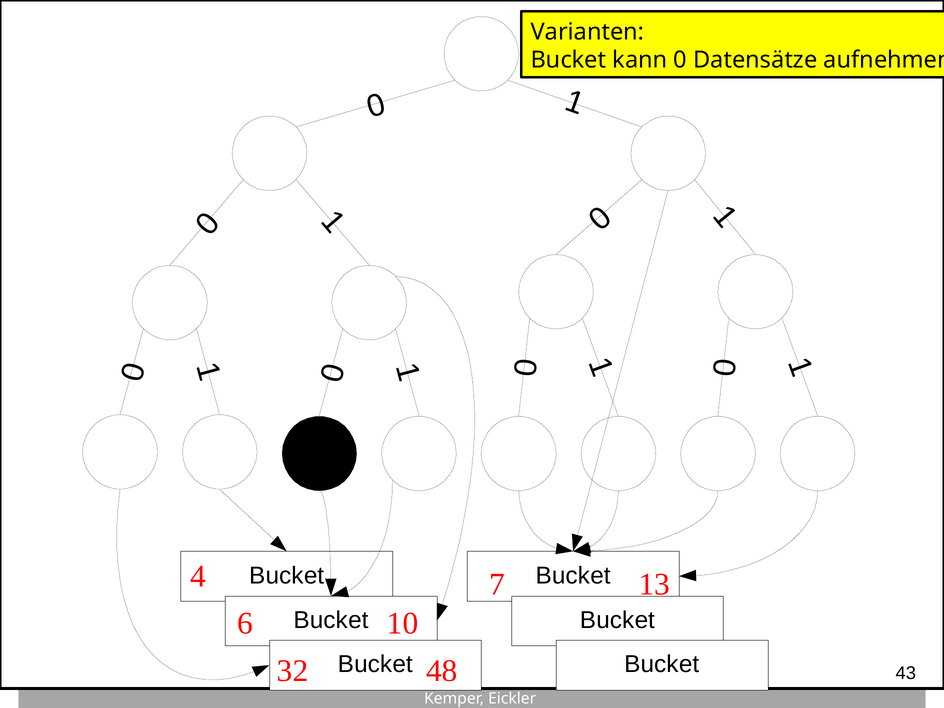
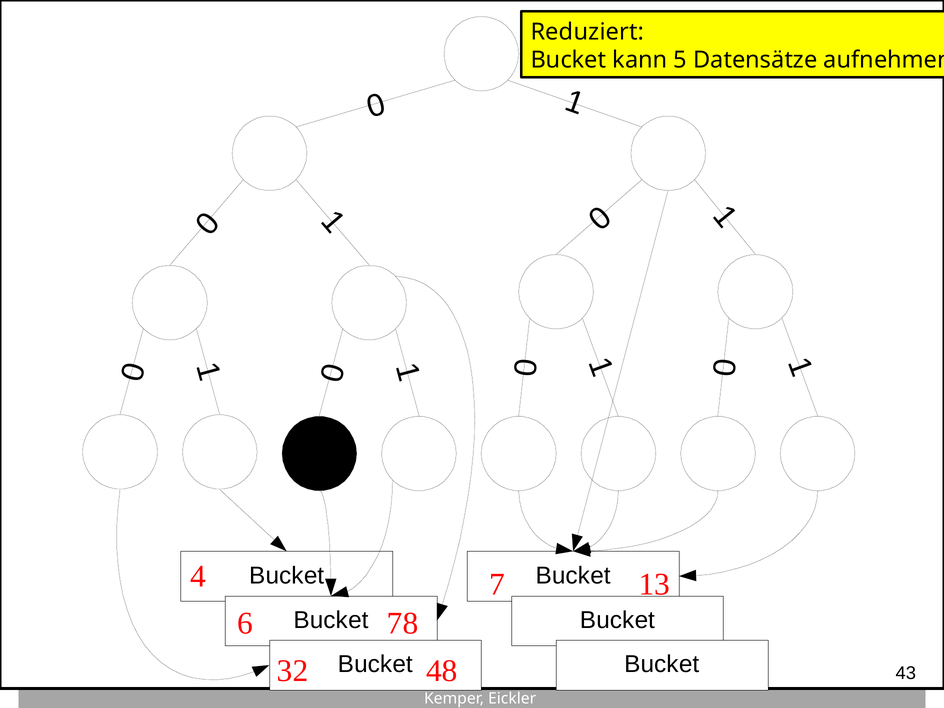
Varianten: Varianten -> Reduziert (587, 32)
kann 0: 0 -> 5 (680, 60)
10: 10 -> 78 (403, 624)
